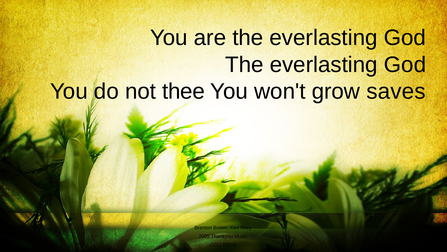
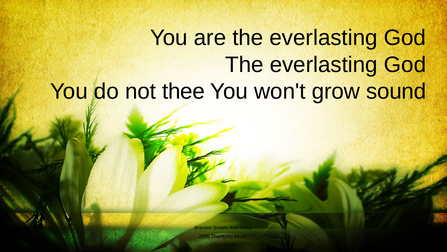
saves: saves -> sound (396, 91)
